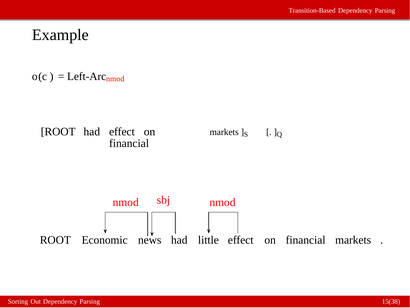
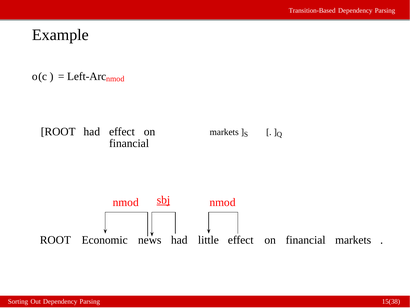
sbj underline: none -> present (163, 200)
